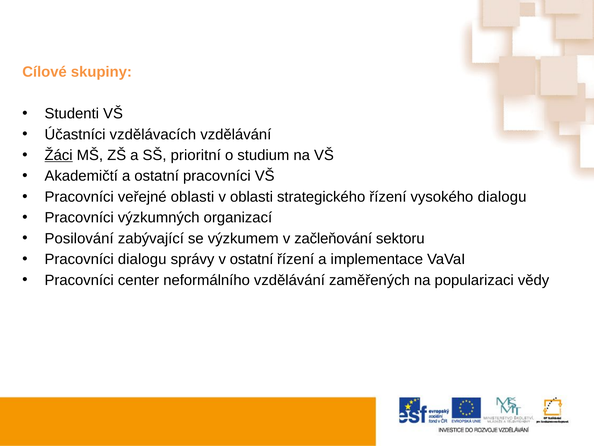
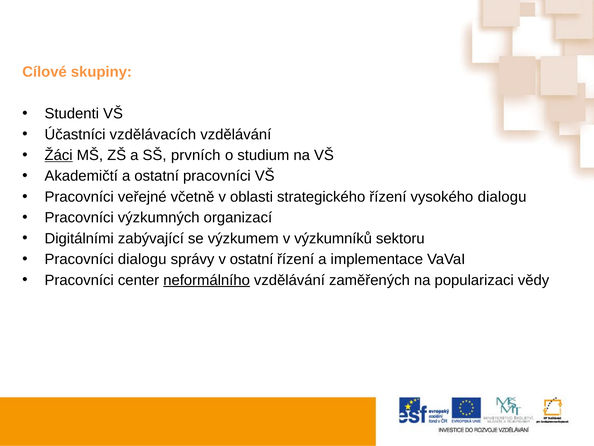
prioritní: prioritní -> prvních (196, 155)
veřejné oblasti: oblasti -> včetně (193, 197)
Posilování: Posilování -> Digitálními (79, 238)
začleňování: začleňování -> výzkumníků (333, 238)
neformálního underline: none -> present (207, 280)
